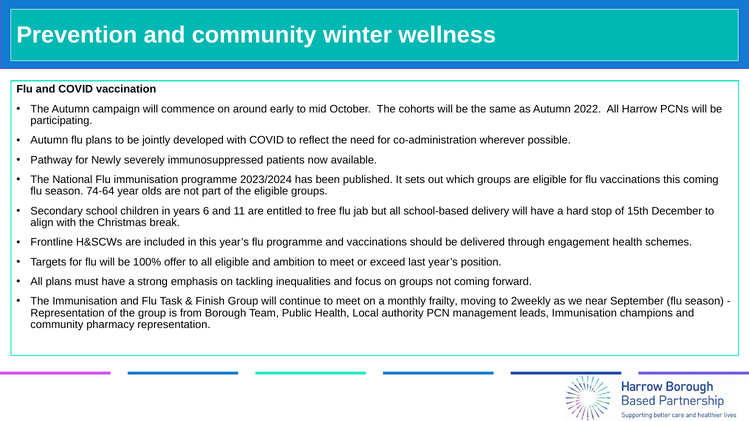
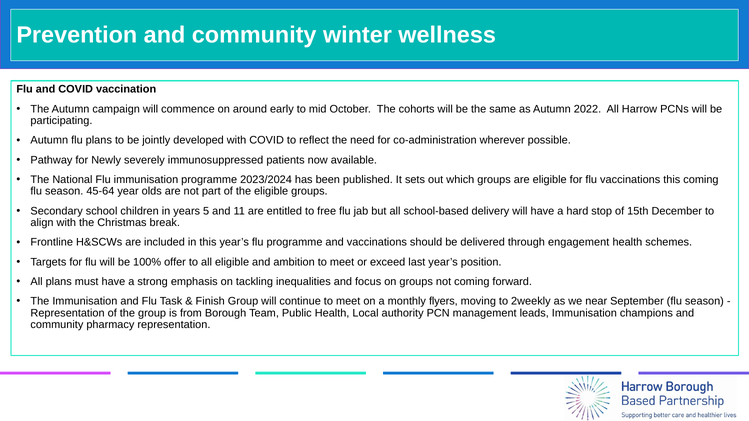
74-64: 74-64 -> 45-64 (100, 191)
6: 6 -> 5 (206, 211)
frailty: frailty -> flyers (443, 301)
